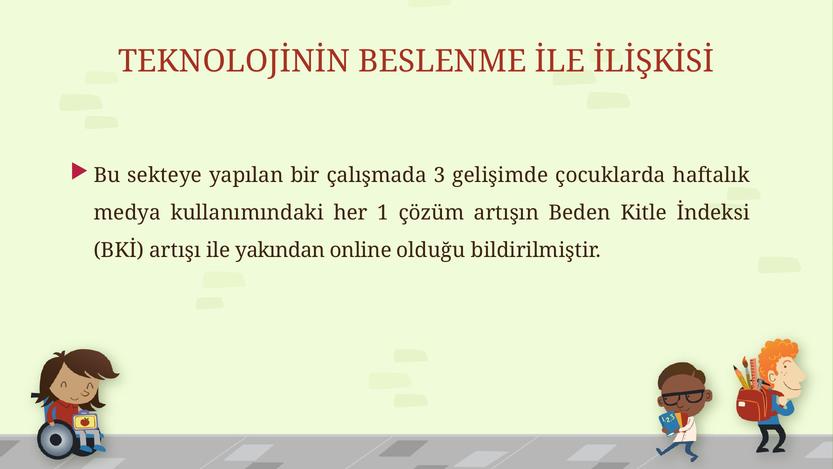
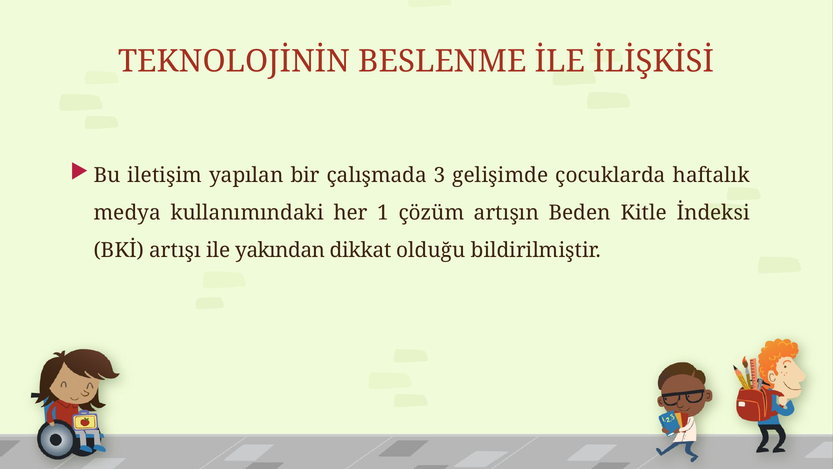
sekteye: sekteye -> iletişim (165, 175)
online: online -> dikkat (361, 250)
